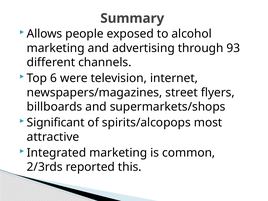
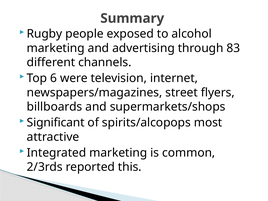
Allows: Allows -> Rugby (44, 34)
93: 93 -> 83 (233, 48)
